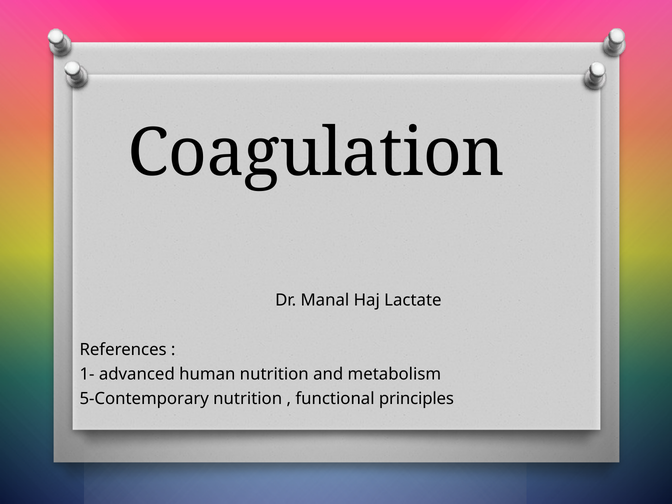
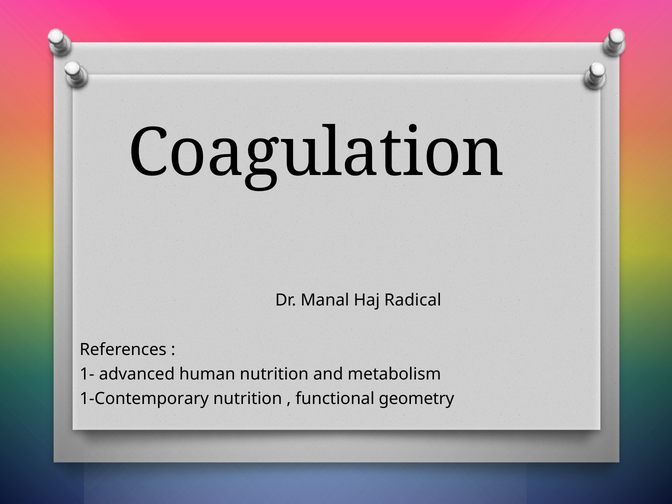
Lactate: Lactate -> Radical (413, 300)
5-Contemporary: 5-Contemporary -> 1-Contemporary (144, 399)
principles: principles -> geometry (416, 399)
